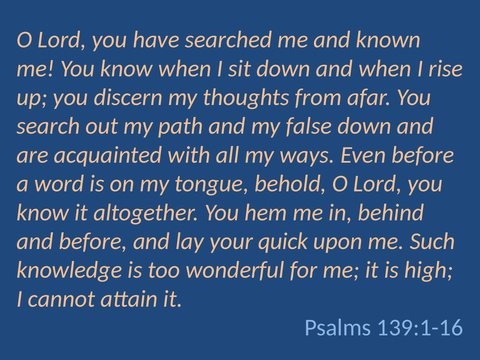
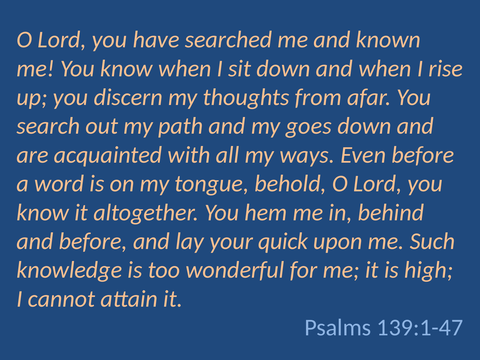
false: false -> goes (309, 126)
139:1-16: 139:1-16 -> 139:1-47 (420, 328)
